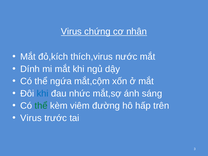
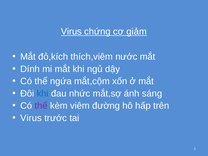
nhân: nhân -> giảm (137, 32)
thích,virus: thích,virus -> thích,viêm (92, 57)
thể colour: green -> purple (41, 106)
